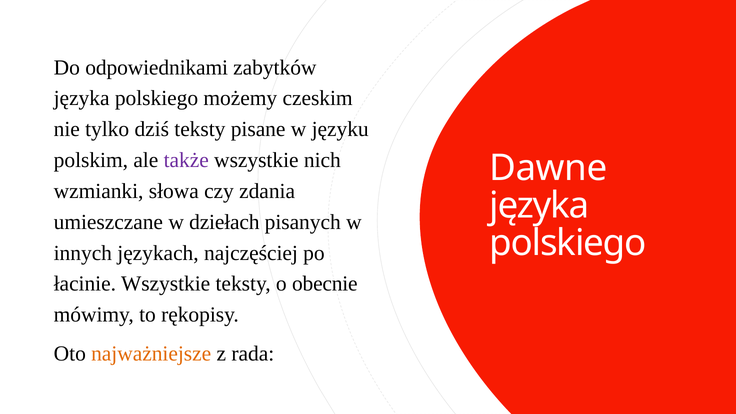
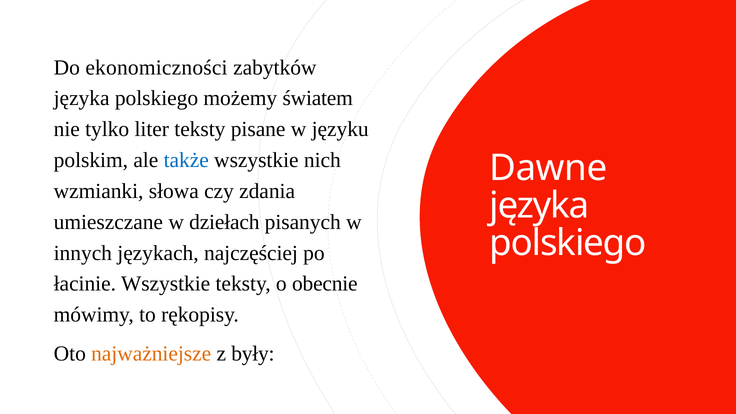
odpowiednikami: odpowiednikami -> ekonomiczności (156, 67)
czeskim: czeskim -> światem (318, 98)
dziś: dziś -> liter (152, 129)
także colour: purple -> blue (186, 160)
rada: rada -> były (253, 353)
